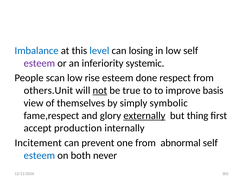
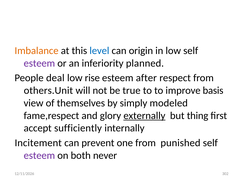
Imbalance colour: blue -> orange (37, 51)
losing: losing -> origin (141, 51)
systemic: systemic -> planned (145, 63)
scan: scan -> deal (55, 78)
done: done -> after (146, 78)
not underline: present -> none (100, 91)
symbolic: symbolic -> modeled (169, 103)
production: production -> sufficiently (78, 128)
abnormal: abnormal -> punished (180, 143)
esteem colour: blue -> purple (39, 156)
